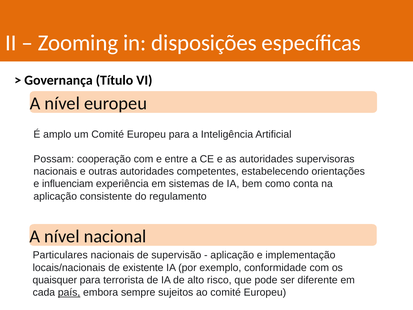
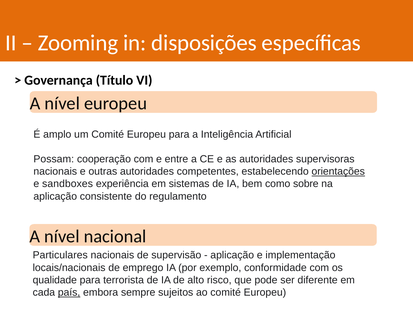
orientações underline: none -> present (338, 171)
influenciam: influenciam -> sandboxes (68, 184)
conta: conta -> sobre (306, 184)
existente: existente -> emprego (143, 267)
quaisquer: quaisquer -> qualidade (55, 280)
